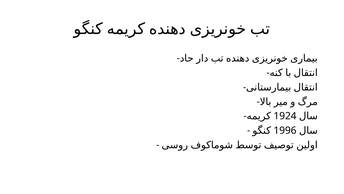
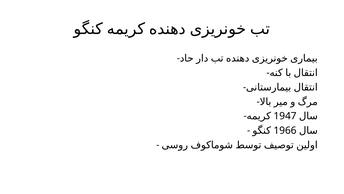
1924: 1924 -> 1947 (285, 116)
1996: 1996 -> 1966 (285, 130)
